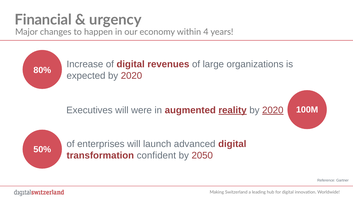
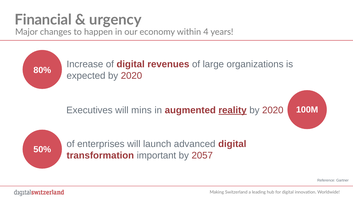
were: were -> mins (141, 110)
2020 underline: present -> none (273, 110)
confident: confident -> important (156, 155)
2050: 2050 -> 2057 (202, 155)
